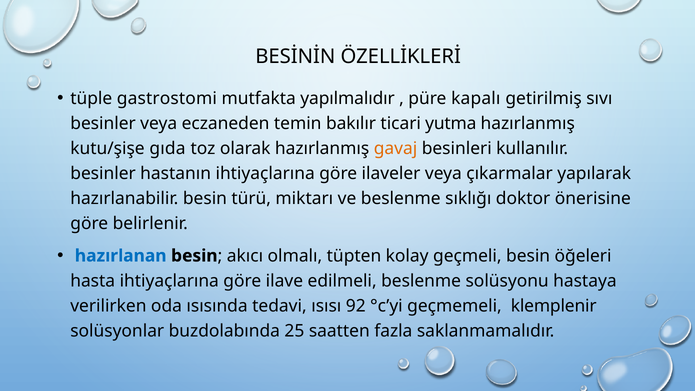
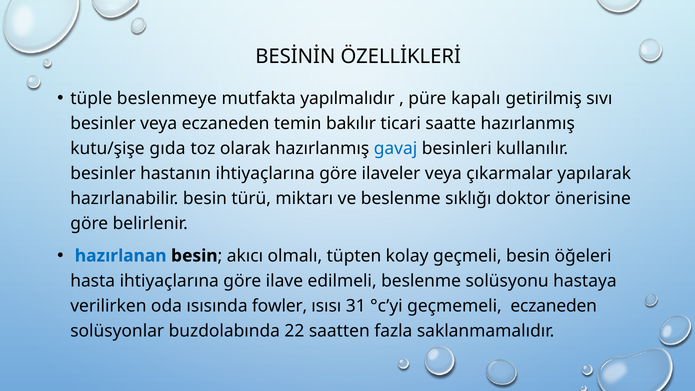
gastrostomi: gastrostomi -> beslenmeye (167, 98)
yutma: yutma -> saatte (451, 123)
gavaj colour: orange -> blue (396, 148)
tedavi: tedavi -> fowler (280, 306)
92: 92 -> 31 (356, 306)
geçmemeli klemplenir: klemplenir -> eczaneden (554, 306)
25: 25 -> 22 (294, 331)
